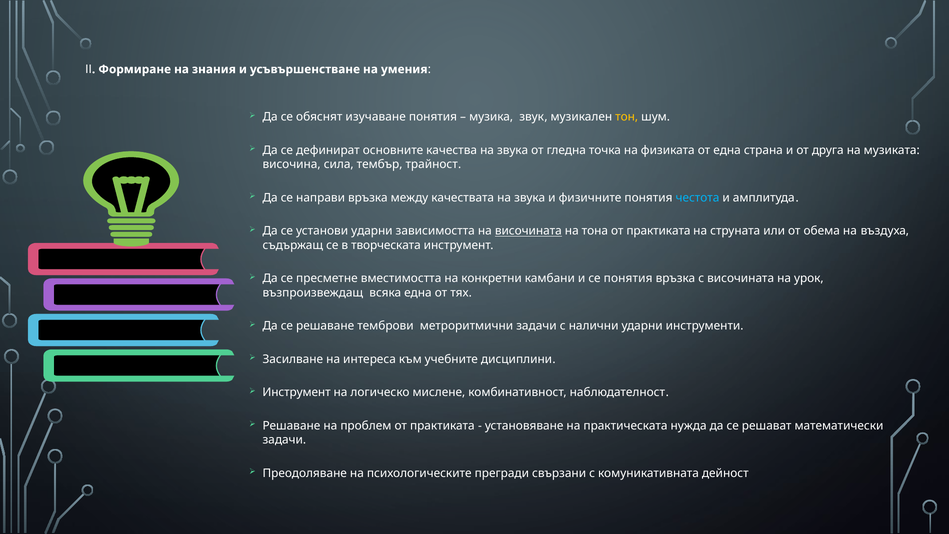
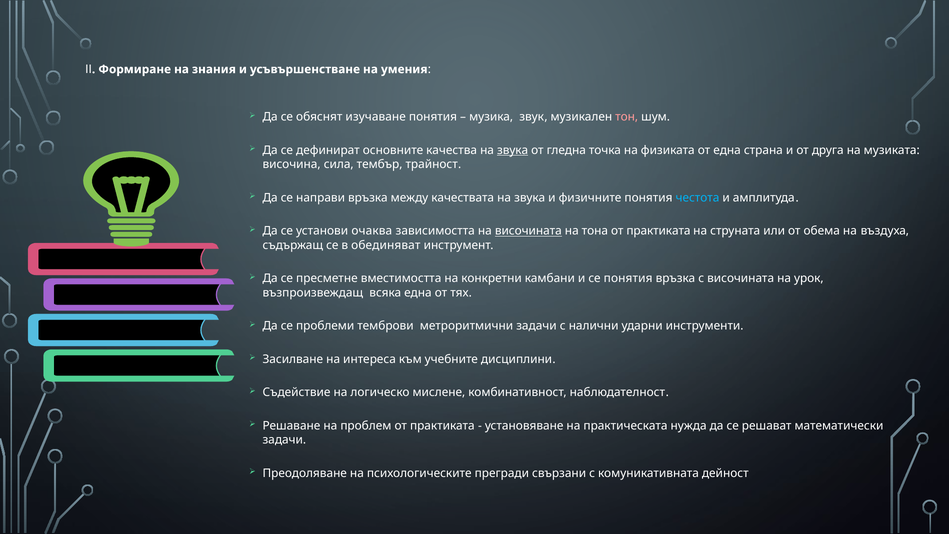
тон colour: yellow -> pink (627, 117)
звука underline: none -> present (513, 150)
установи ударни: ударни -> очаква (372, 231)
творческата: творческата -> обединяват (386, 245)
се решаване: решаване -> проблеми (325, 326)
Инструмент: Инструмент -> Съдействие (297, 392)
